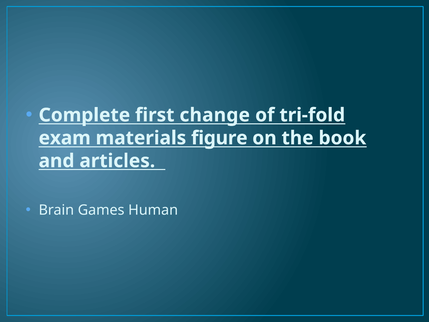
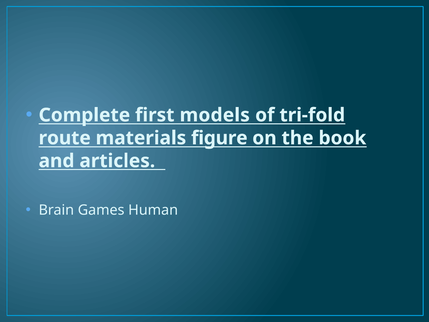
change: change -> models (215, 115)
exam: exam -> route (65, 138)
